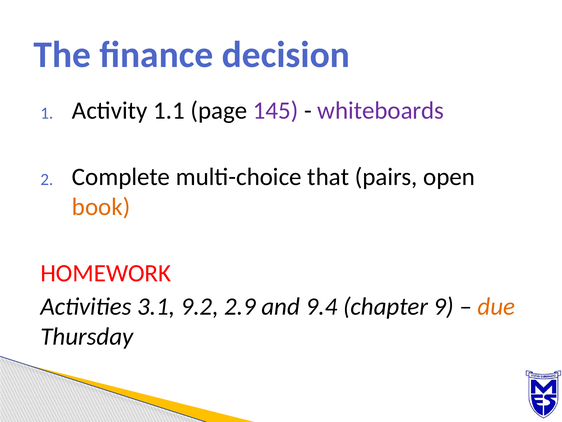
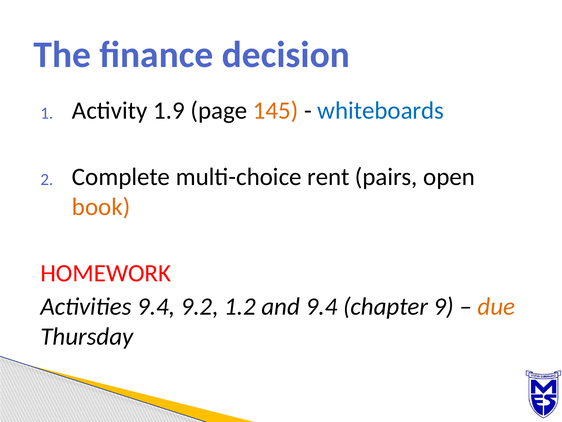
1.1: 1.1 -> 1.9 (169, 111)
145 colour: purple -> orange (276, 111)
whiteboards colour: purple -> blue (381, 111)
that: that -> rent (328, 177)
Activities 3.1: 3.1 -> 9.4 (156, 306)
2.9: 2.9 -> 1.2 (240, 306)
